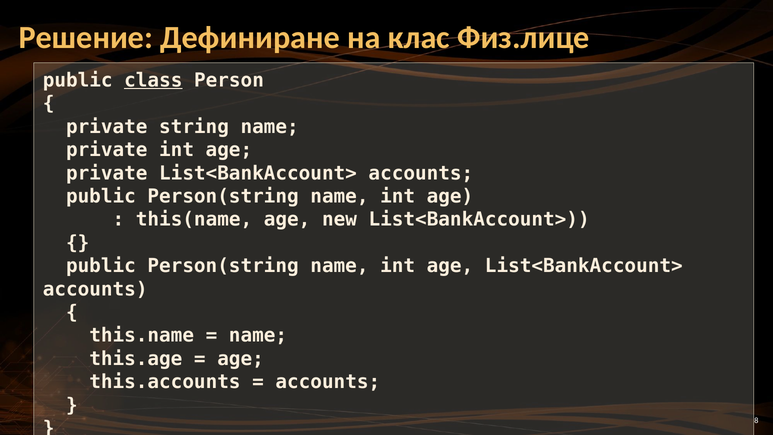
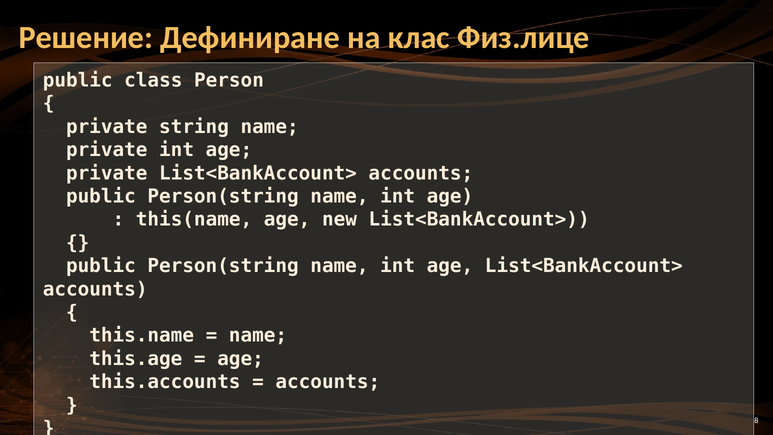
class underline: present -> none (153, 80)
